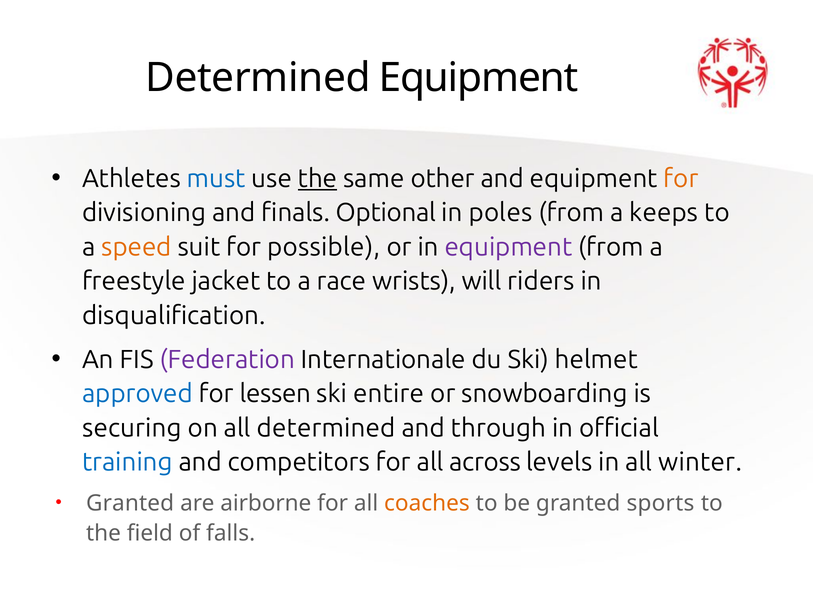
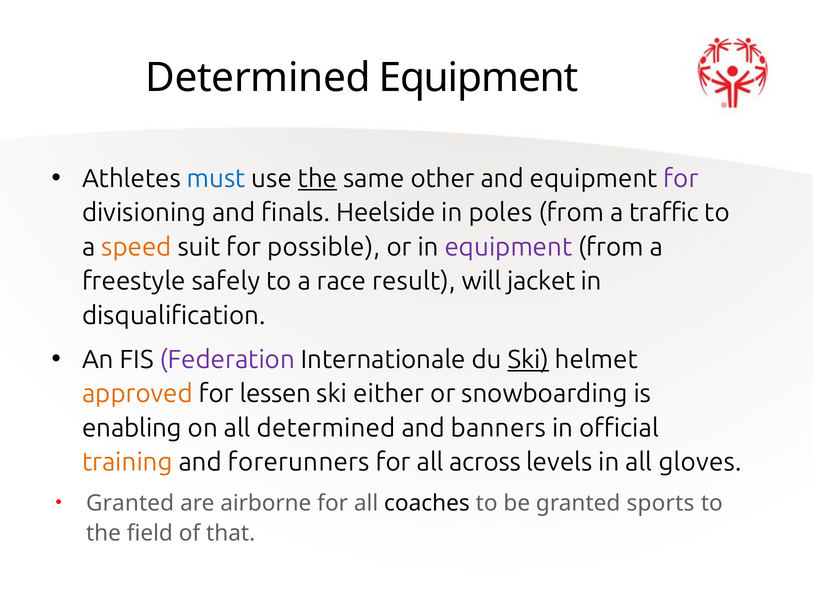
for colour: orange -> purple (681, 178)
Optional: Optional -> Heelside (386, 213)
keeps: keeps -> traffic (664, 213)
jacket: jacket -> safely (226, 281)
wrists: wrists -> result (414, 281)
riders: riders -> jacket (541, 281)
Ski underline: none -> present (528, 359)
approved colour: blue -> orange (138, 394)
entire: entire -> either (389, 394)
securing: securing -> enabling (132, 428)
through: through -> banners (498, 428)
training colour: blue -> orange (127, 462)
competitors: competitors -> forerunners (299, 462)
winter: winter -> gloves (700, 462)
coaches colour: orange -> black (427, 503)
falls: falls -> that (231, 533)
